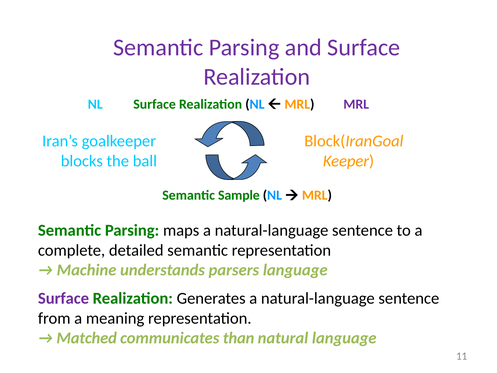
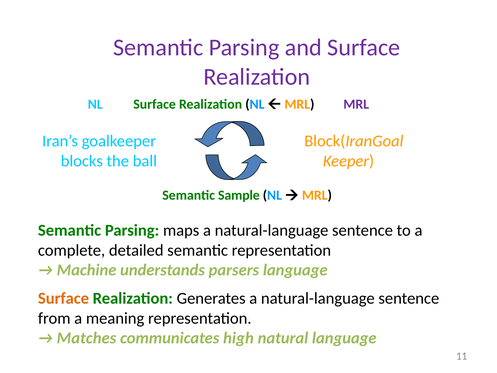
Surface colour: purple -> orange (64, 298)
Matched: Matched -> Matches (87, 338)
than: than -> high (238, 338)
